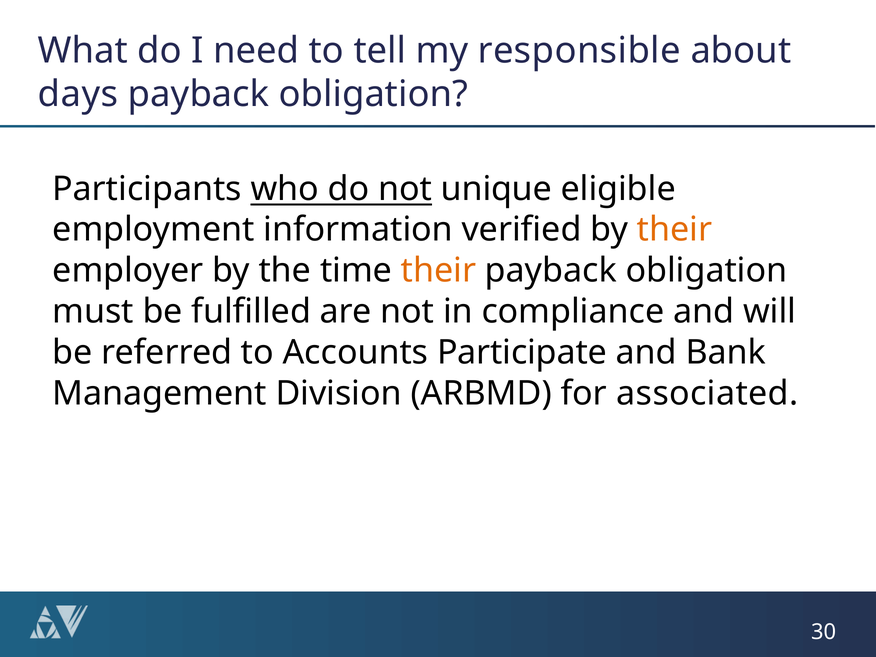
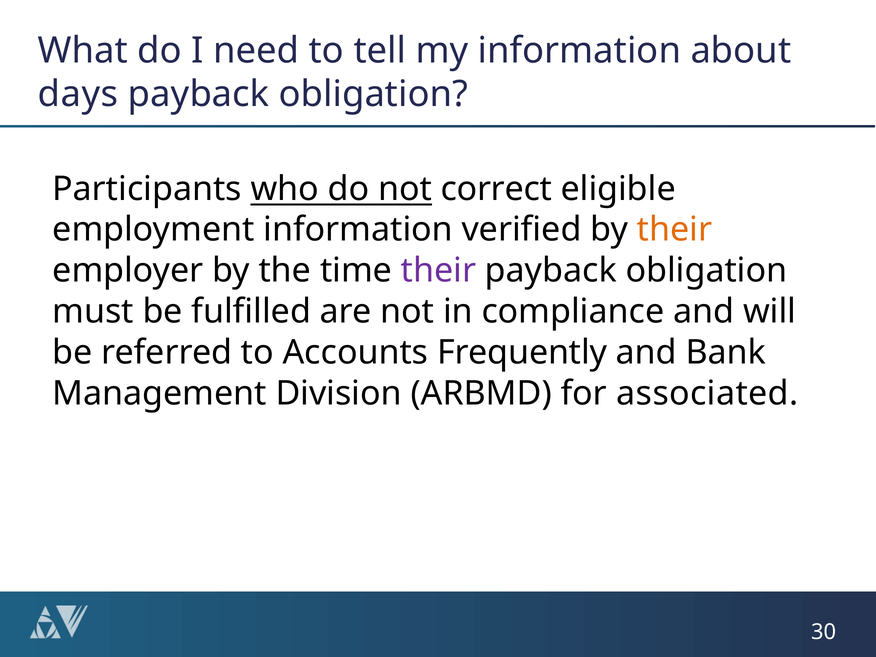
my responsible: responsible -> information (579, 51)
unique: unique -> correct (496, 189)
their colour: orange -> purple (438, 271)
Participate: Participate -> Frequently (522, 352)
